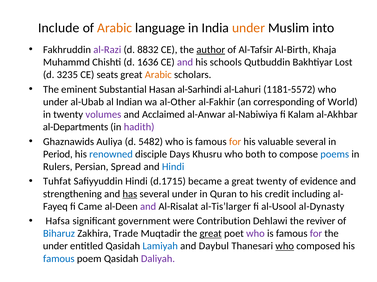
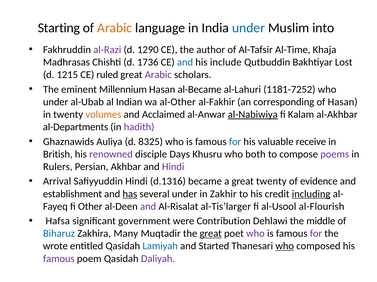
Include: Include -> Starting (59, 28)
under colour: orange -> blue (249, 28)
8832: 8832 -> 1290 (148, 50)
author underline: present -> none (211, 50)
Al-Birth: Al-Birth -> Al-Time (293, 50)
Muhammd: Muhammd -> Madhrasas (66, 62)
1636: 1636 -> 1736 (148, 62)
and colour: purple -> blue (185, 62)
schools: schools -> include (226, 62)
3235: 3235 -> 1215 (67, 75)
seats: seats -> ruled (107, 75)
Arabic colour: orange -> purple (158, 75)
Substantial: Substantial -> Millennium (123, 90)
al-Sarhindi: al-Sarhindi -> al-Became (200, 90)
1181-5572: 1181-5572 -> 1181-7252 (289, 90)
of World: World -> Hasan (343, 102)
volumes colour: purple -> orange (103, 115)
al-Nabiwiya underline: none -> present (253, 115)
5482: 5482 -> 8325 (151, 142)
for colour: orange -> blue (235, 142)
valuable several: several -> receive (311, 142)
Period: Period -> British (58, 155)
renowned colour: blue -> purple (111, 155)
poems colour: blue -> purple (335, 155)
Spread: Spread -> Akhbar (126, 167)
Hindi colour: blue -> purple (173, 167)
Tuhfat: Tuhfat -> Arrival (57, 182)
d.1715: d.1715 -> d.1316 (168, 182)
strengthening: strengthening -> establishment (72, 194)
Quran: Quran -> Zakhir (223, 194)
including underline: none -> present (311, 194)
Came: Came -> Other (90, 207)
al-Dynasty: al-Dynasty -> al-Flourish (322, 207)
reviver: reviver -> middle (321, 222)
Trade: Trade -> Many (126, 234)
under: under -> wrote (55, 247)
Daybul: Daybul -> Started (214, 247)
famous colour: blue -> purple (59, 259)
